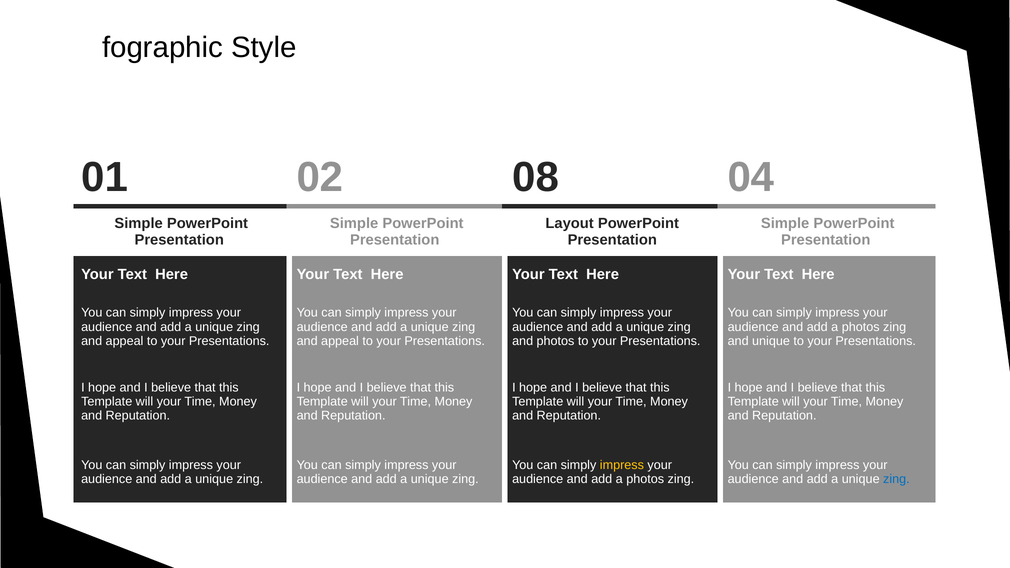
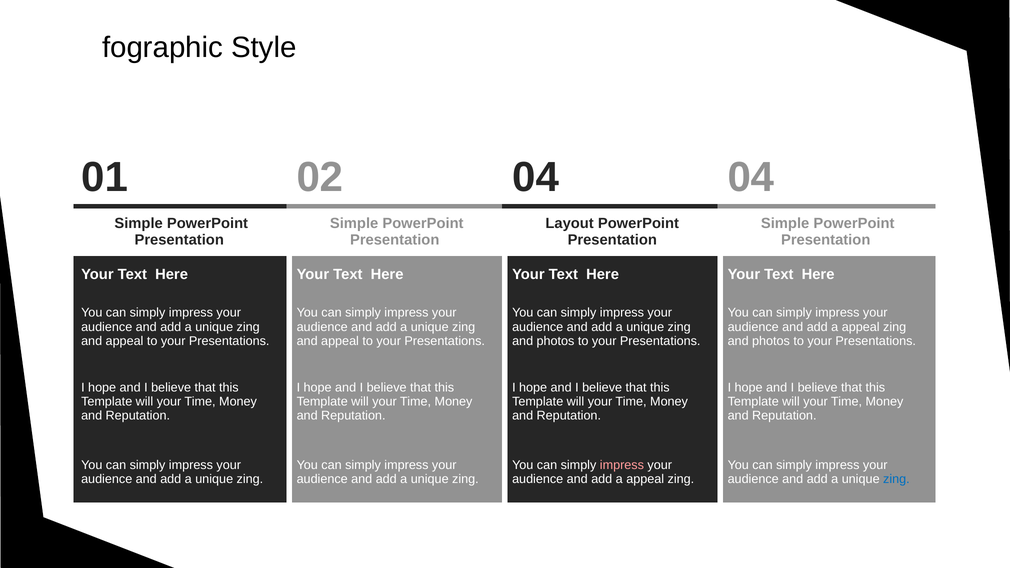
02 08: 08 -> 04 (536, 177)
photos: photos -> appeal (861, 327)
unique: unique -> photos (771, 341)
impress colour: yellow -> pink (622, 465)
photos: photos -> appeal (645, 479)
